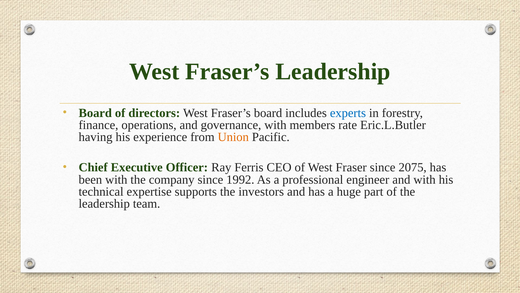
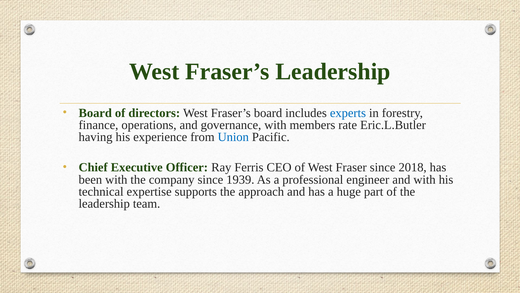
Union colour: orange -> blue (233, 137)
2075: 2075 -> 2018 (413, 167)
1992: 1992 -> 1939 (240, 179)
investors: investors -> approach (261, 191)
